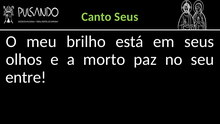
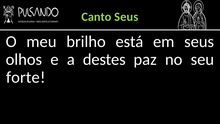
morto: morto -> destes (104, 59)
entre: entre -> forte (26, 77)
